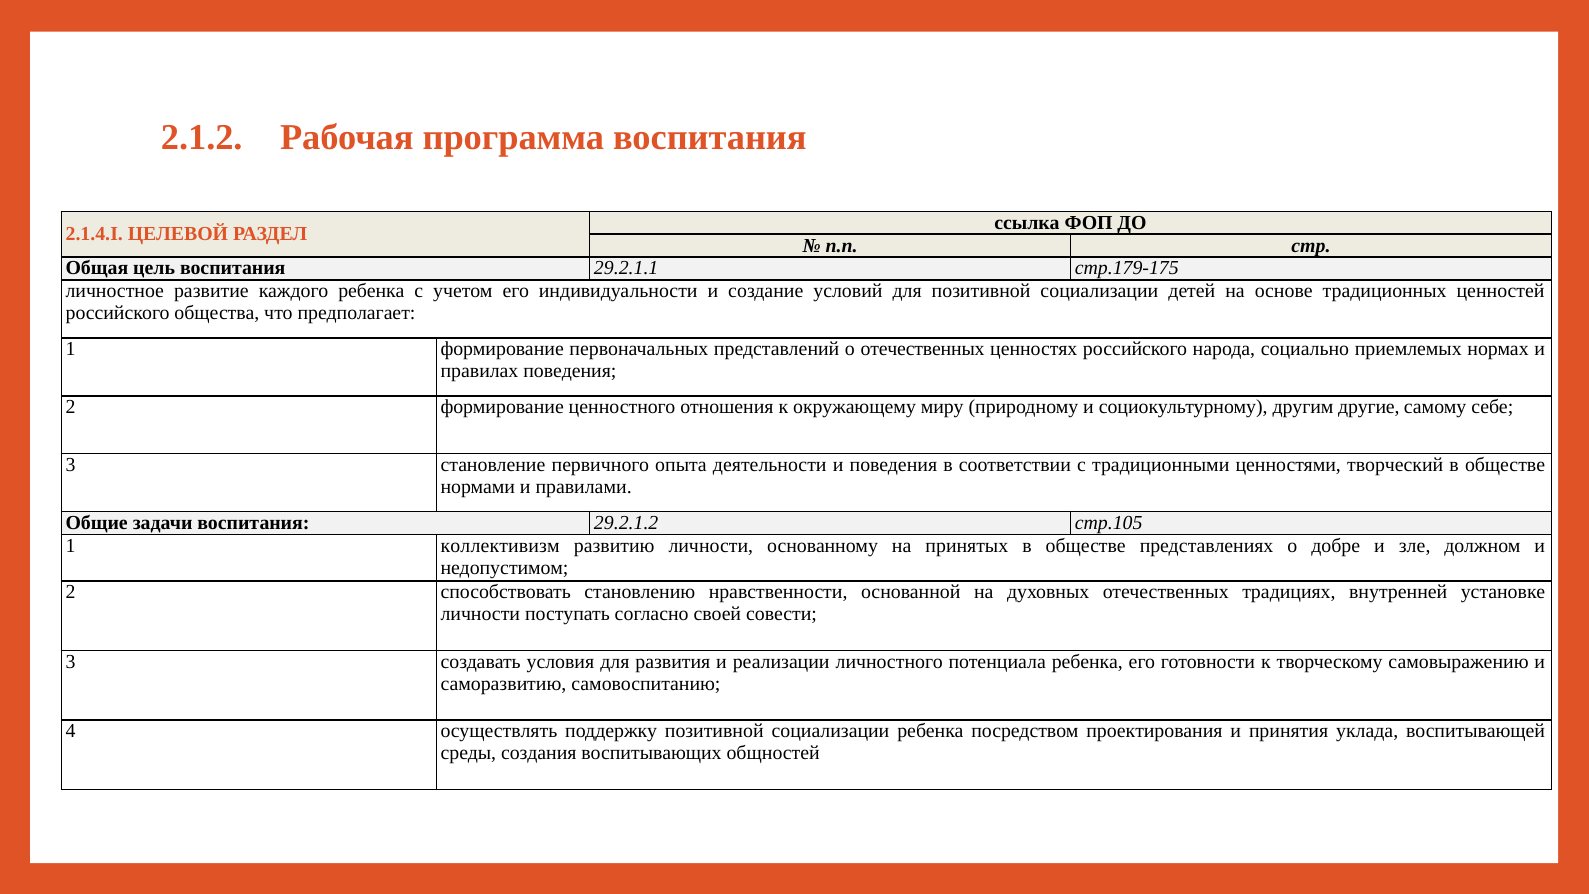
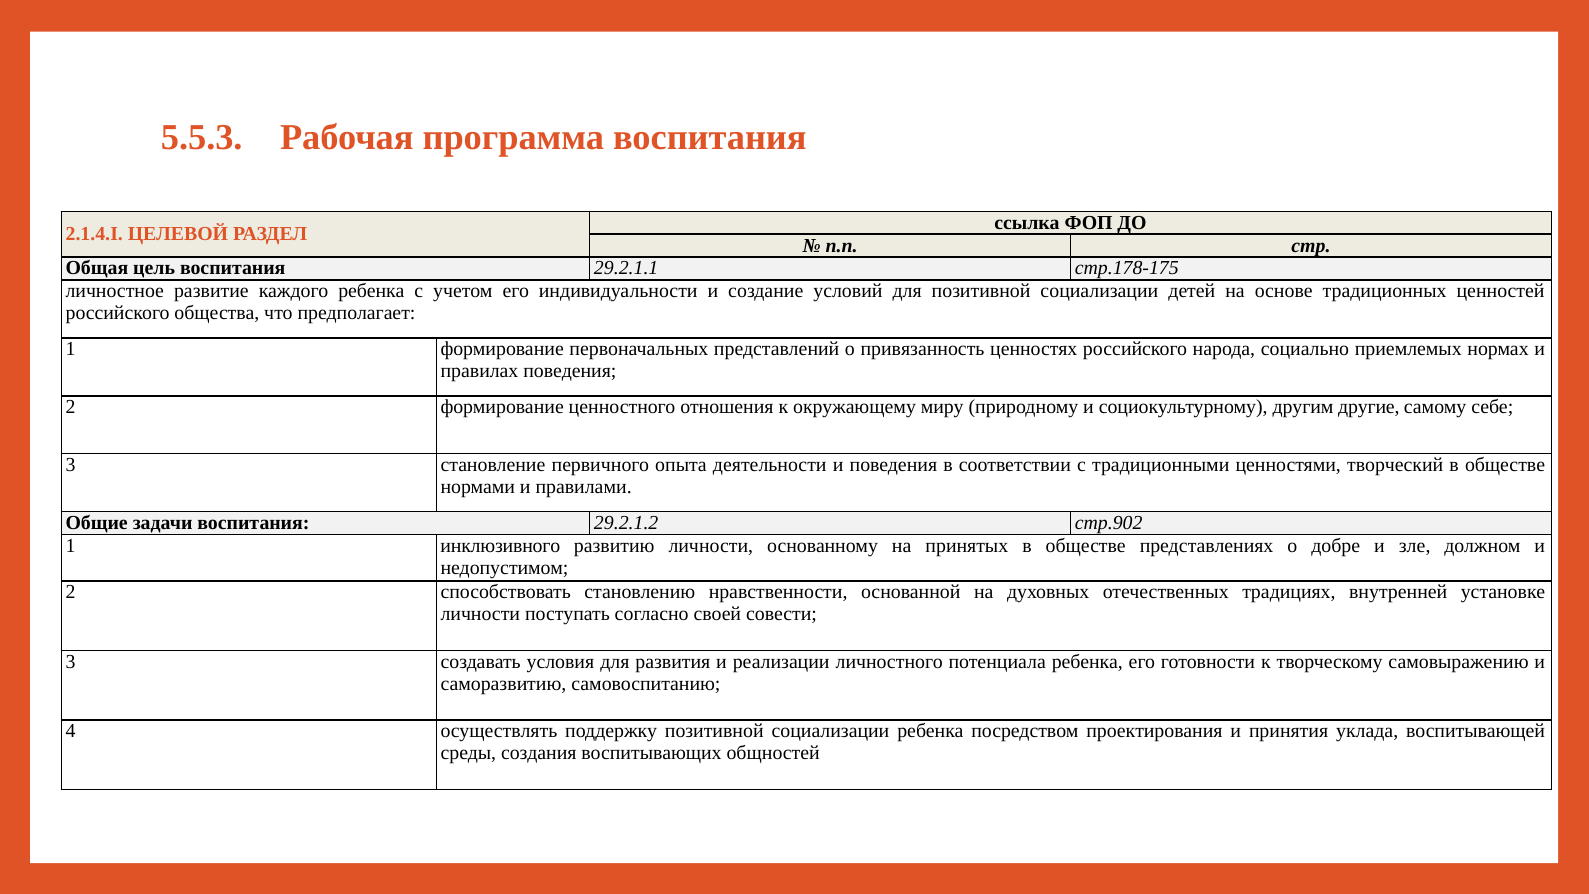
2.1.2: 2.1.2 -> 5.5.3 (202, 138)
стр.179-175: стр.179-175 -> стр.178-175 (1127, 268)
о отечественных: отечественных -> привязанность (923, 349)
стр.105: стр.105 -> стр.902 (1109, 523)
коллективизм: коллективизм -> инклюзивного (500, 546)
